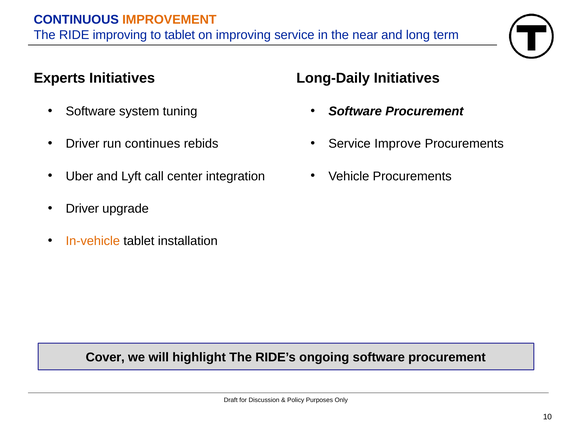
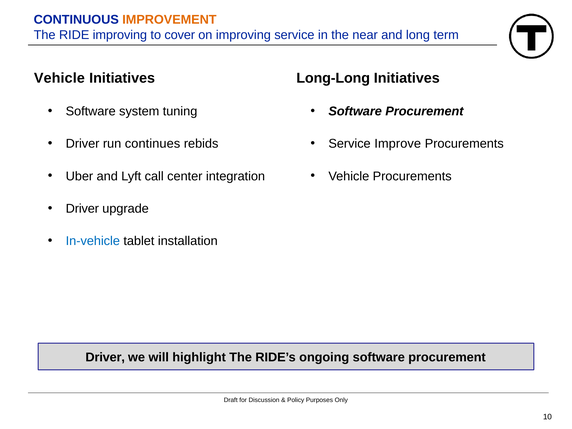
to tablet: tablet -> cover (180, 35)
Experts: Experts -> Vehicle (59, 78)
Long-Daily: Long-Daily -> Long-Long (333, 78)
In-vehicle colour: orange -> blue (93, 241)
Cover: Cover -> Driver (105, 357)
